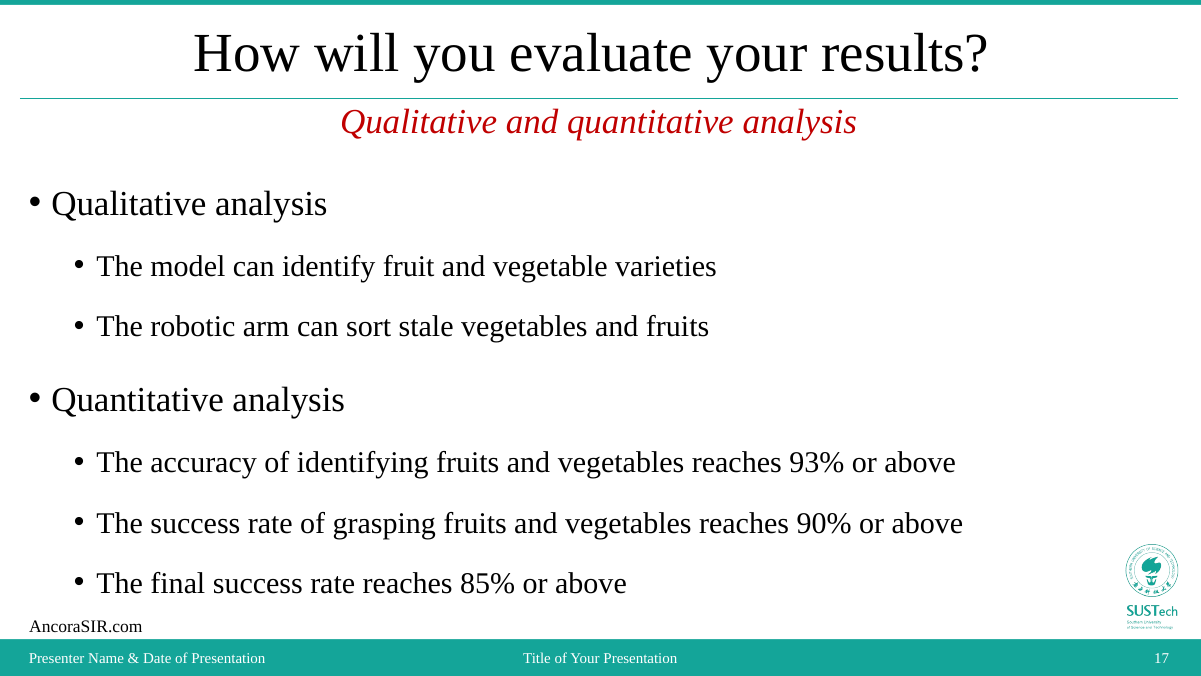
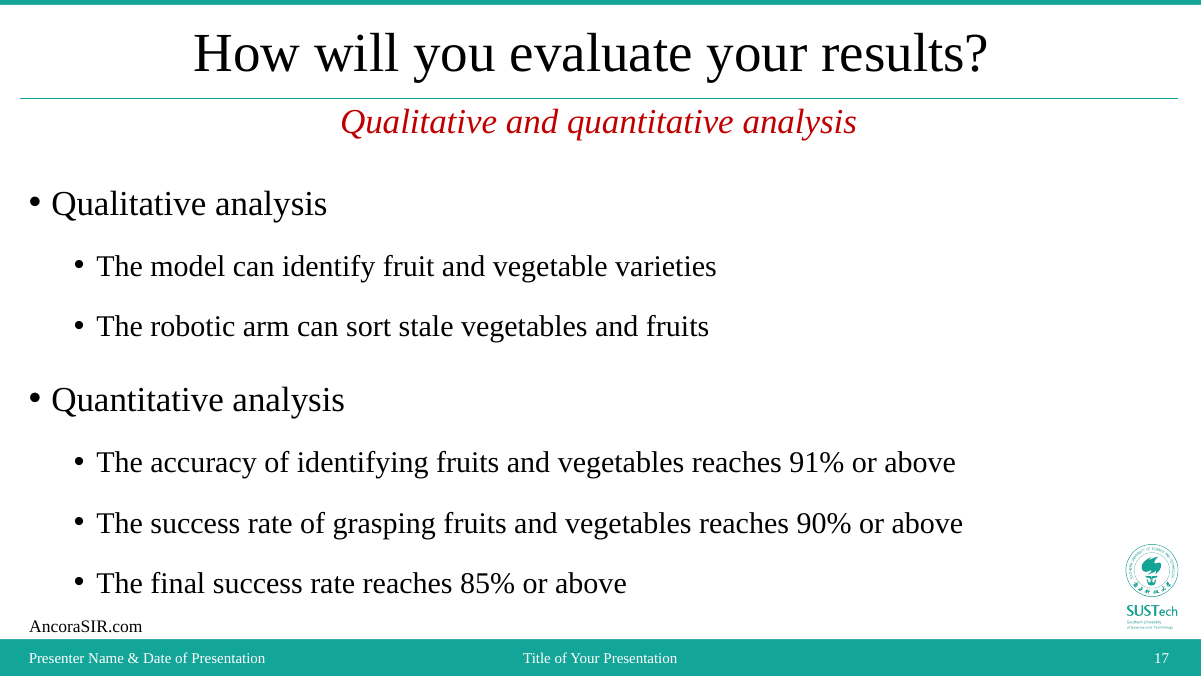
93%: 93% -> 91% (817, 463)
